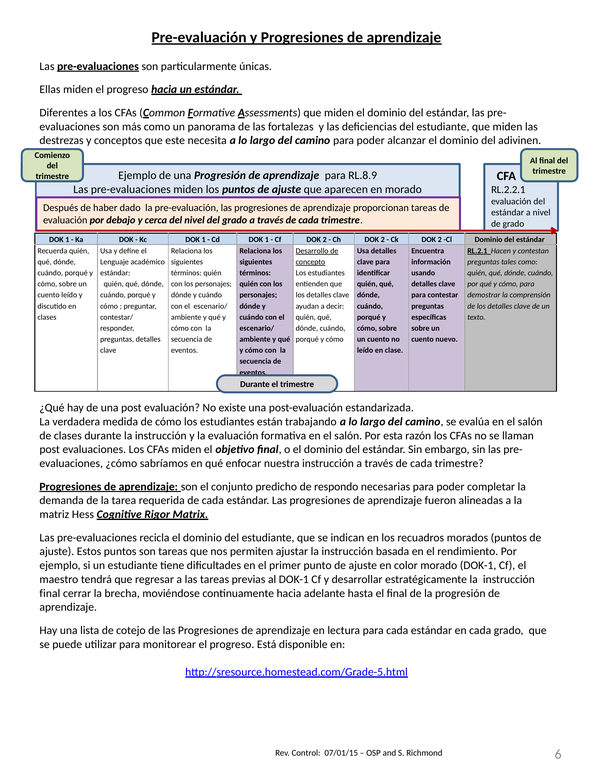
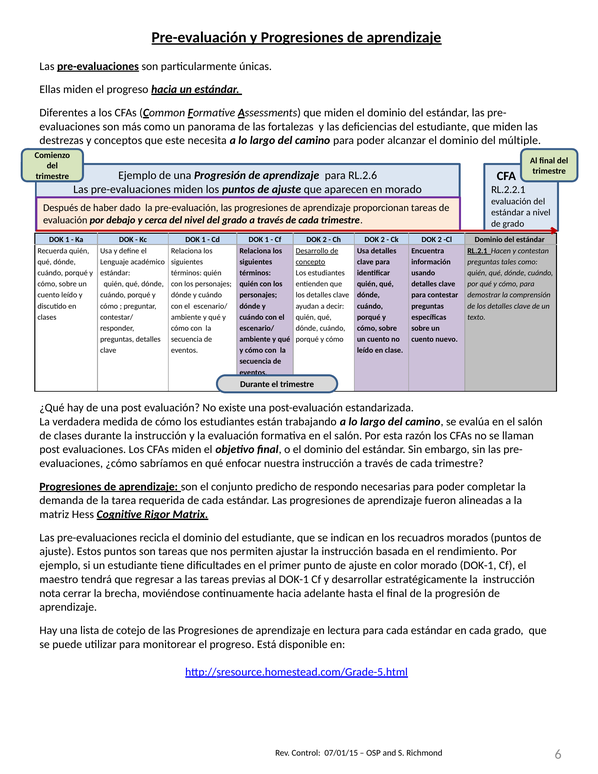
adivinen: adivinen -> múltiple (520, 140)
RL.8.9: RL.8.9 -> RL.2.6 (363, 175)
final: final -> nota (50, 593)
